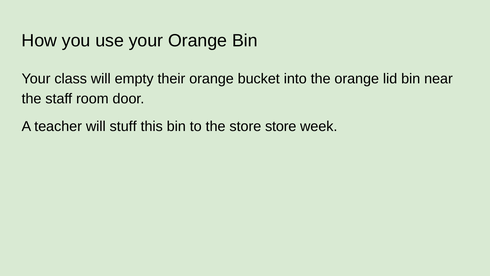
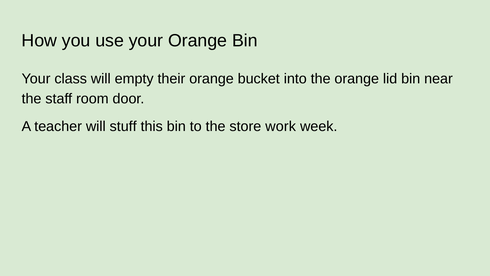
store store: store -> work (281, 126)
